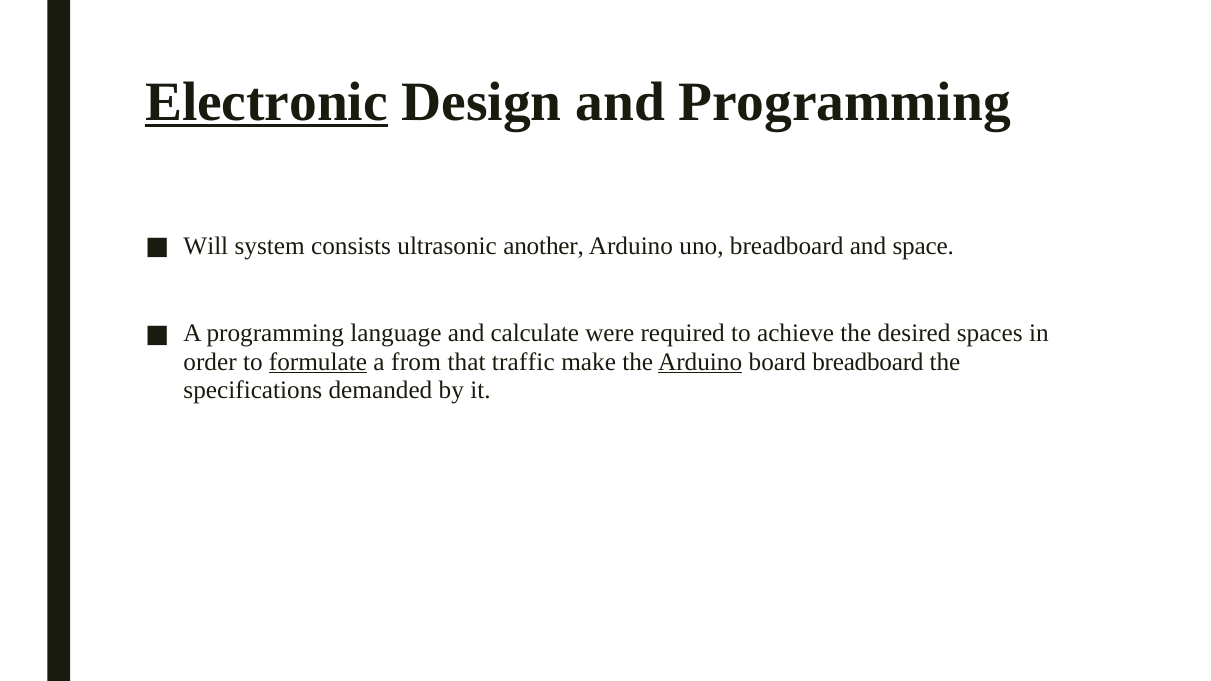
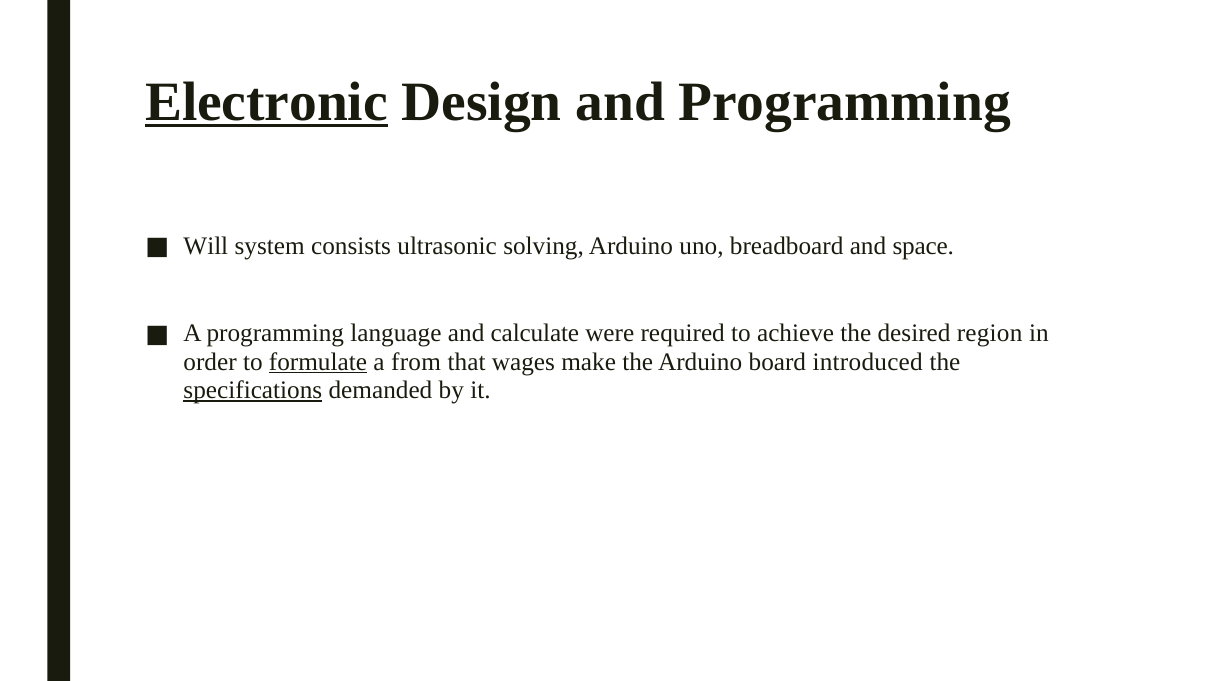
another: another -> solving (544, 246)
spaces: spaces -> region (990, 333)
traffic: traffic -> wages (523, 362)
Arduino underline: present -> none (700, 362)
board breadboard: breadboard -> introduced (868, 362)
specifications underline: none -> present (253, 390)
